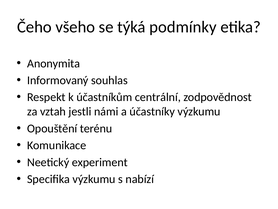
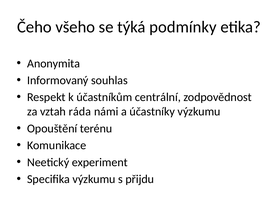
jestli: jestli -> ráda (80, 111)
nabízí: nabízí -> přijdu (140, 179)
